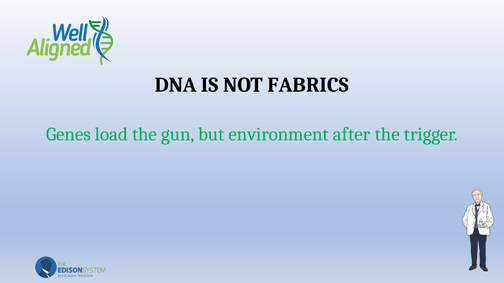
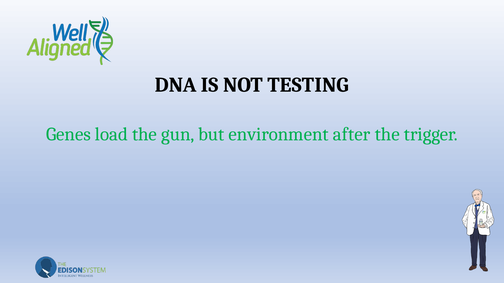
FABRICS: FABRICS -> TESTING (308, 85)
